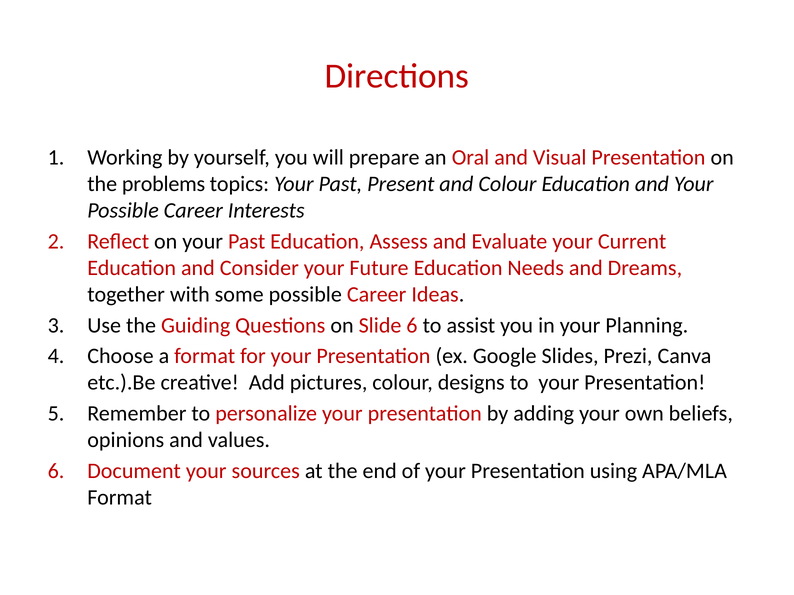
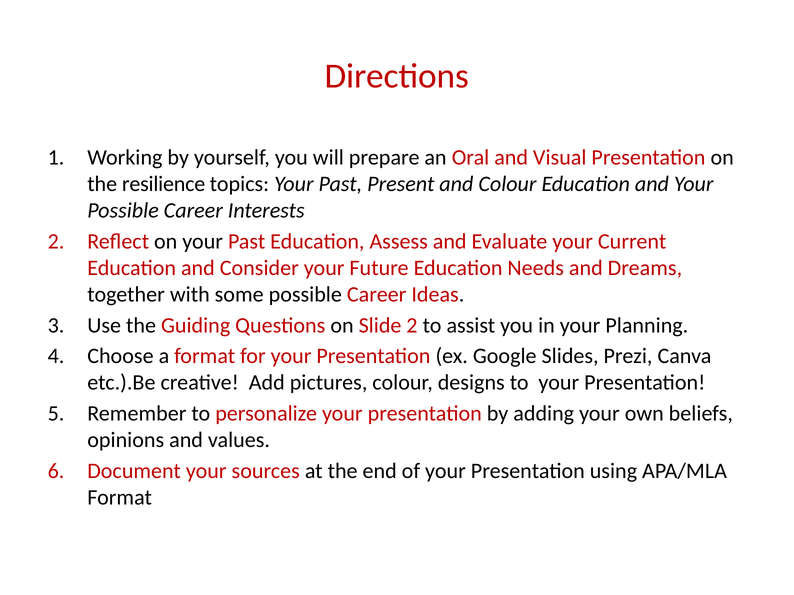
problems: problems -> resilience (164, 184)
Slide 6: 6 -> 2 (412, 326)
